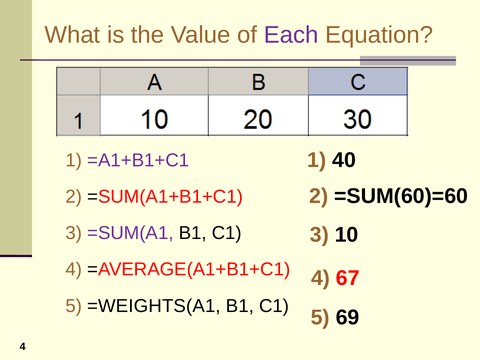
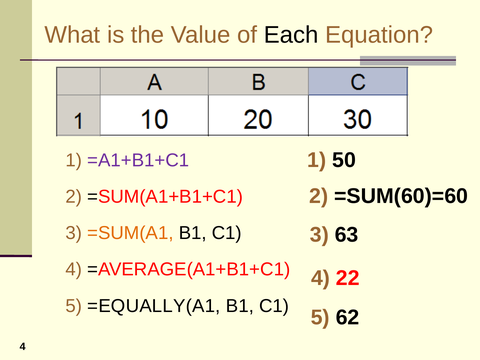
Each colour: purple -> black (291, 35)
40: 40 -> 50 (344, 160)
=SUM(A1 colour: purple -> orange (130, 233)
10: 10 -> 63 (347, 235)
67: 67 -> 22 (348, 278)
=WEIGHTS(A1: =WEIGHTS(A1 -> =EQUALLY(A1 (154, 306)
69: 69 -> 62 (348, 317)
